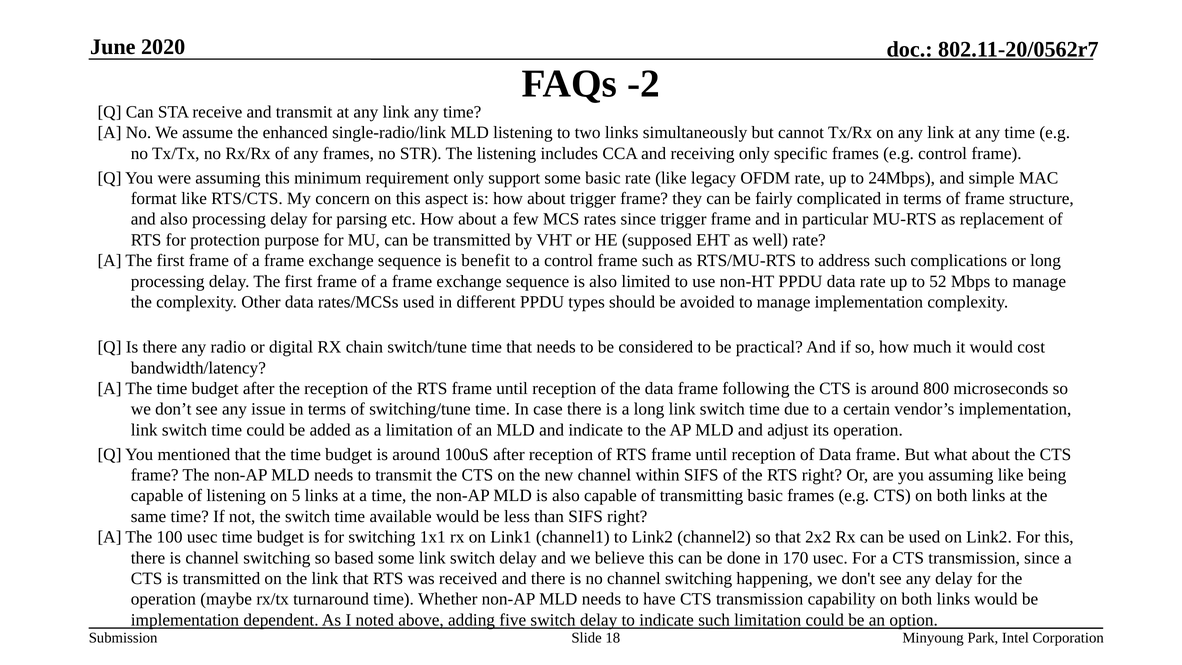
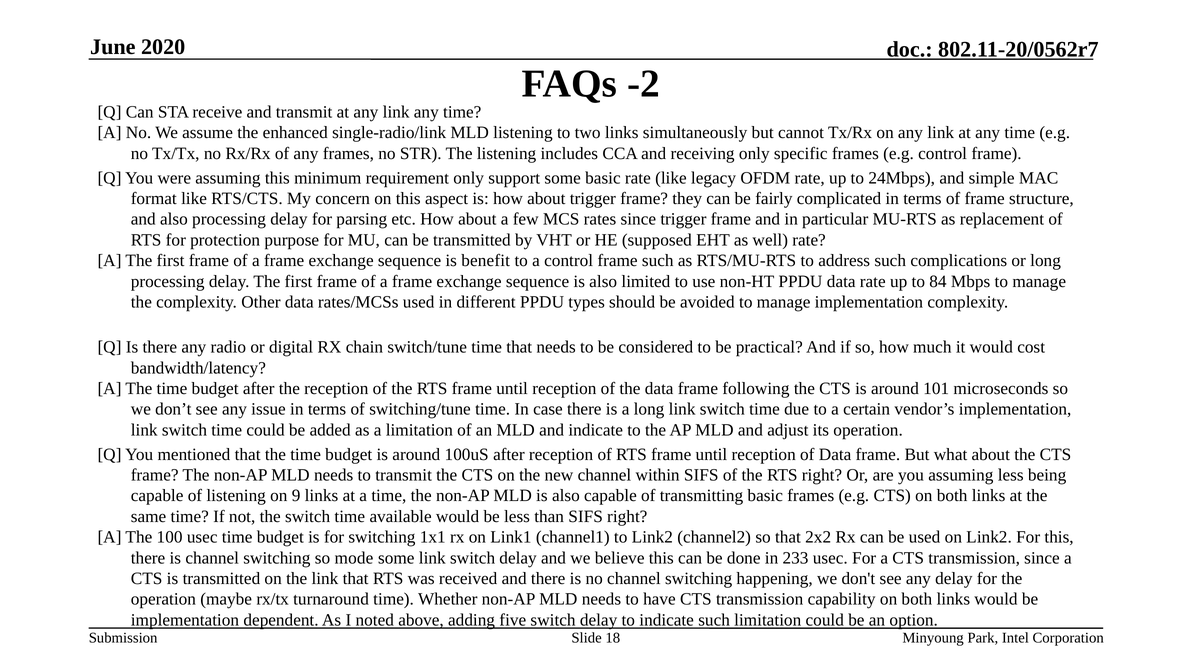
52: 52 -> 84 (938, 281)
800: 800 -> 101 (936, 389)
assuming like: like -> less (1011, 475)
5: 5 -> 9 (296, 496)
based: based -> mode (354, 558)
170: 170 -> 233 (795, 558)
